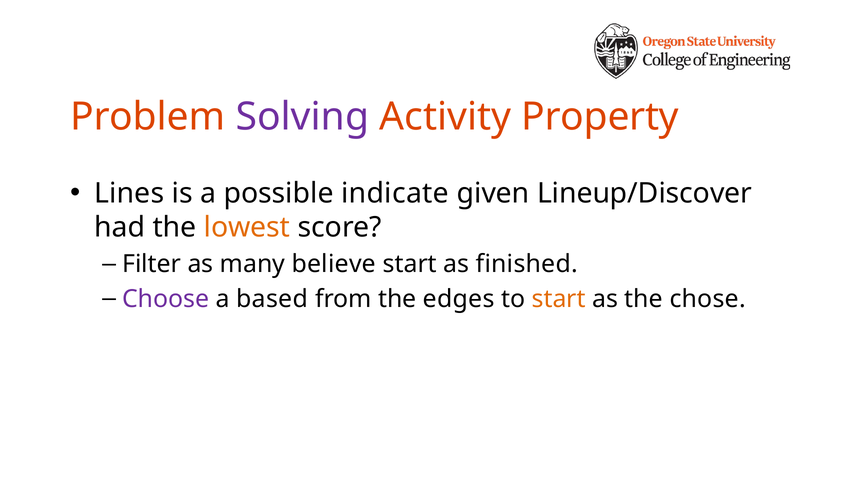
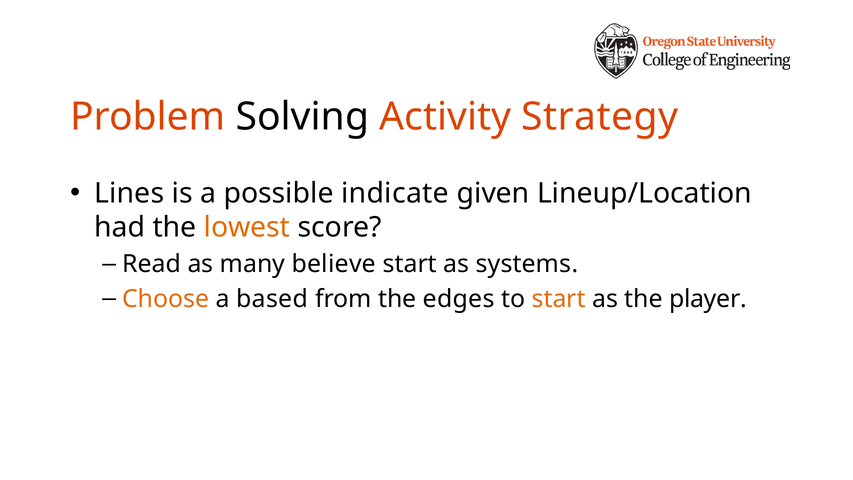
Solving colour: purple -> black (302, 117)
Property: Property -> Strategy (600, 117)
Lineup/Discover: Lineup/Discover -> Lineup/Location (645, 193)
Filter: Filter -> Read (152, 264)
finished: finished -> systems (527, 264)
Choose colour: purple -> orange (166, 299)
chose: chose -> player (708, 299)
